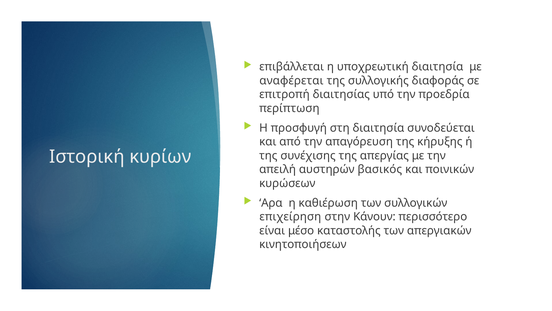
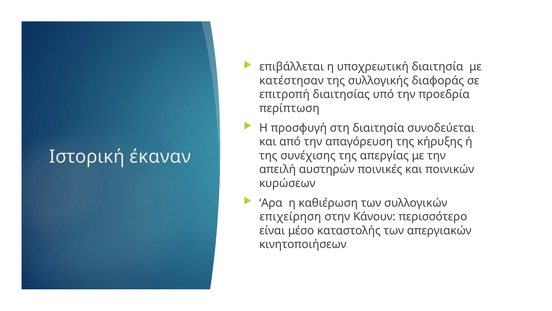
αναφέρεται: αναφέρεται -> κατέστησαν (291, 81)
κυρίων: κυρίων -> έκαναν (160, 157)
βασικός: βασικός -> ποινικές (380, 169)
